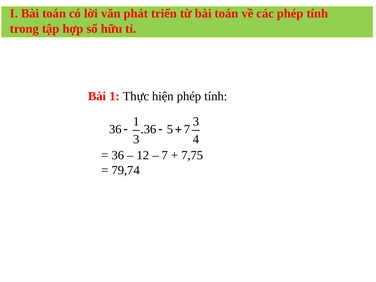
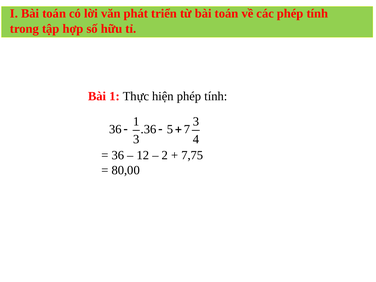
7: 7 -> 2 (165, 155)
79,74: 79,74 -> 80,00 (126, 170)
